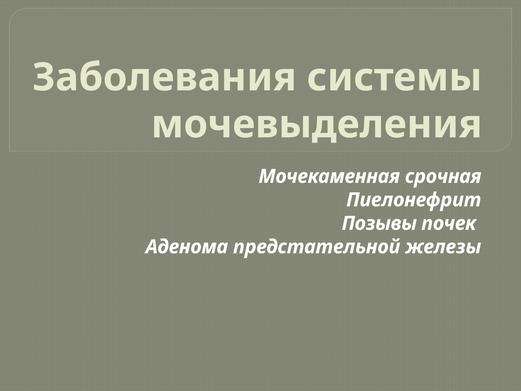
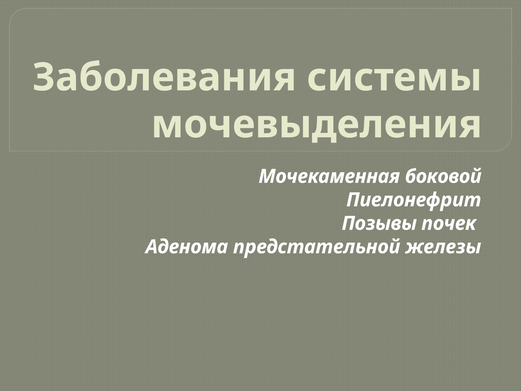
срочная: срочная -> боковой (443, 176)
